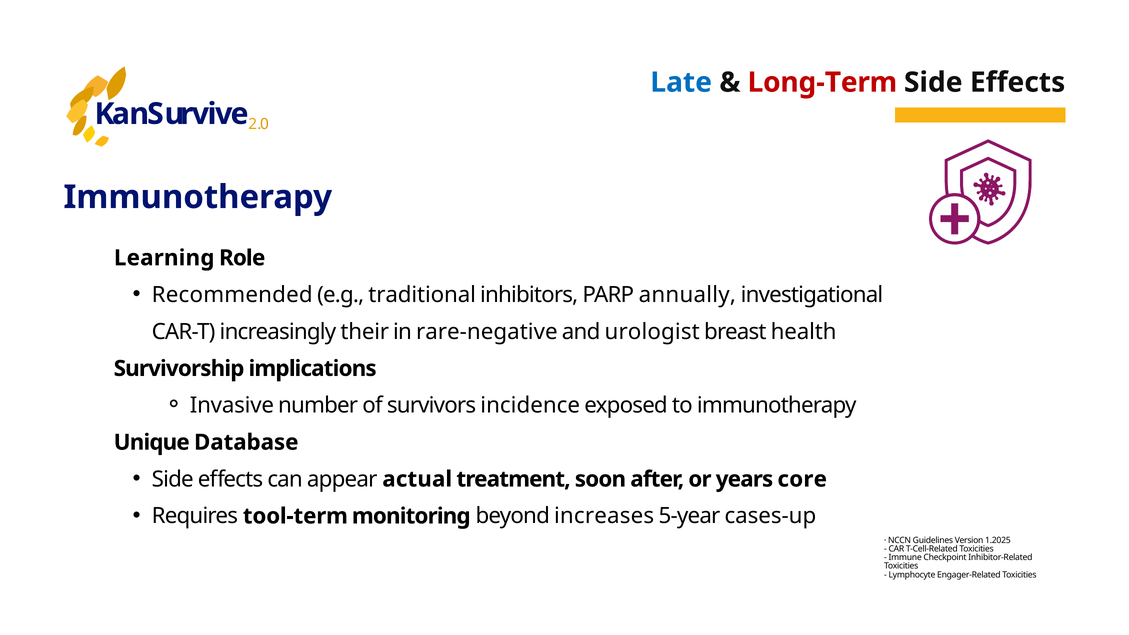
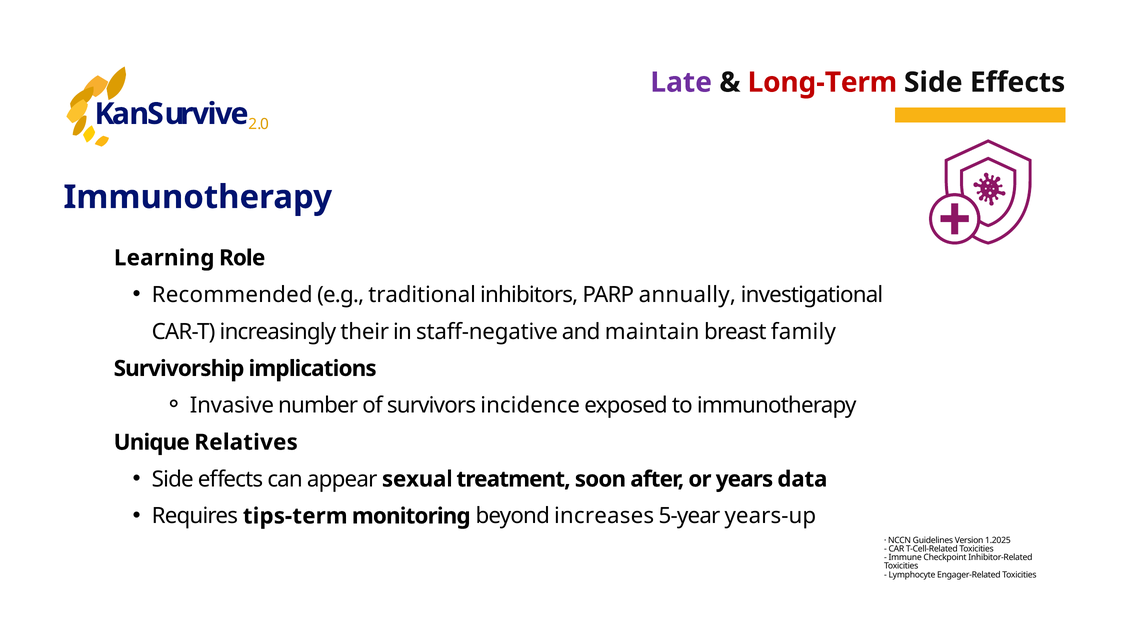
Late colour: blue -> purple (681, 82)
rare-negative: rare-negative -> staff-negative (487, 332)
urologist: urologist -> maintain (652, 332)
health: health -> family (803, 332)
Database: Database -> Relatives (246, 442)
actual: actual -> sexual (417, 479)
core: core -> data (802, 479)
tool-term: tool-term -> tips-term (295, 516)
cases-up: cases-up -> years-up (770, 516)
